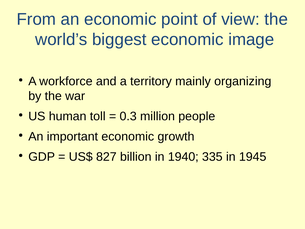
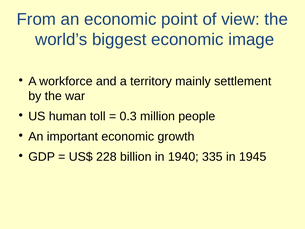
organizing: organizing -> settlement (243, 81)
827: 827 -> 228 (106, 157)
